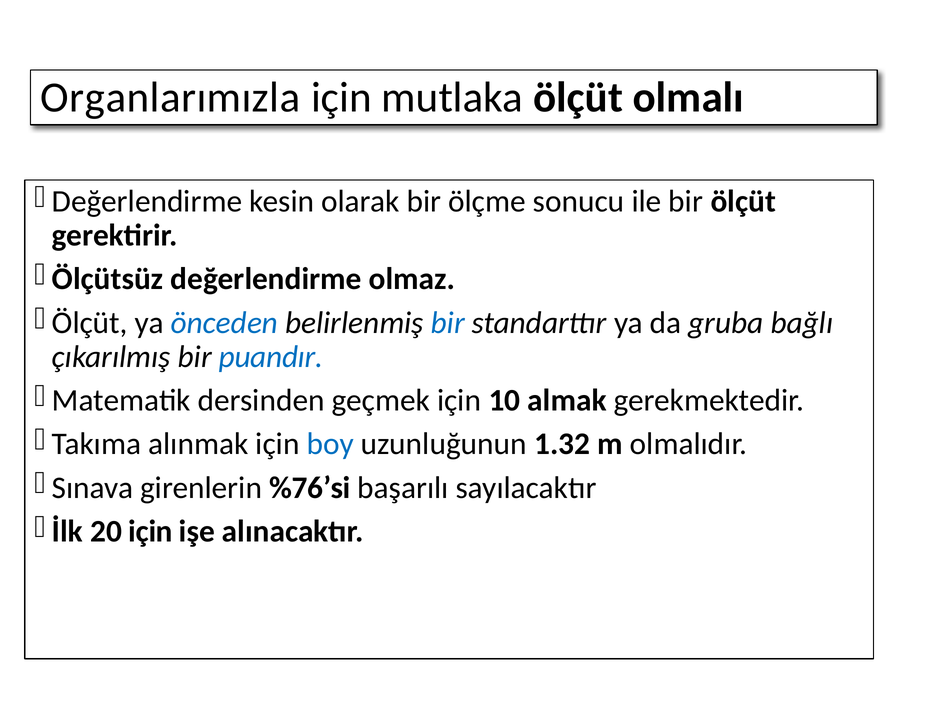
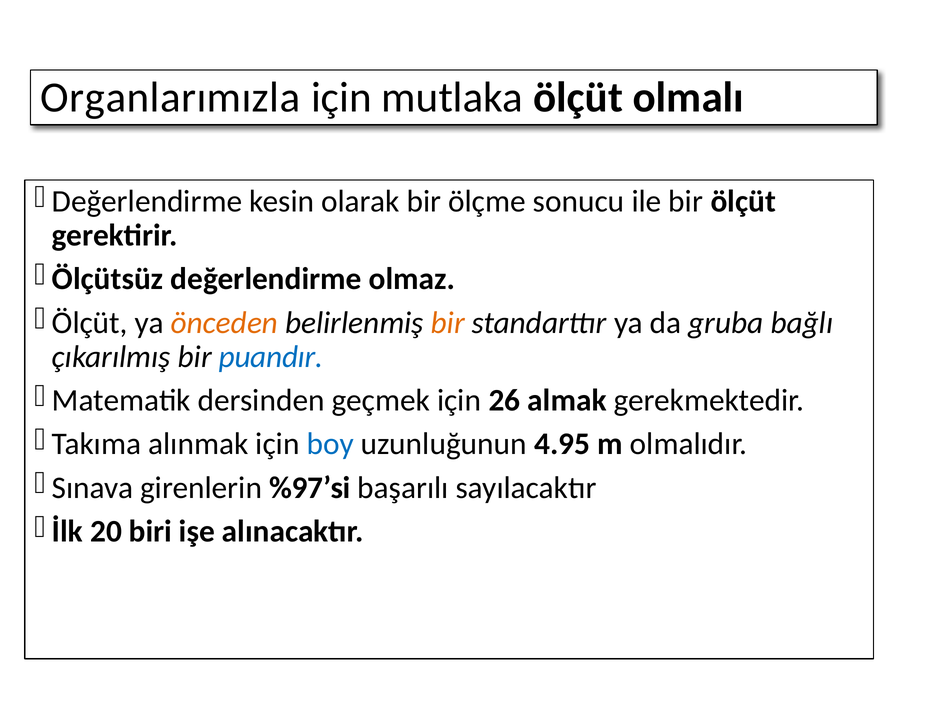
önceden colour: blue -> orange (224, 323)
bir colour: blue -> orange (448, 323)
10: 10 -> 26 (504, 400)
1.32: 1.32 -> 4.95 (562, 444)
%76’si: %76’si -> %97’si (310, 488)
20 için: için -> biri (150, 531)
